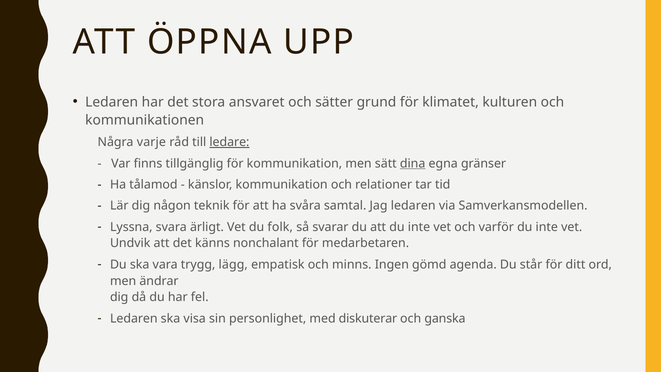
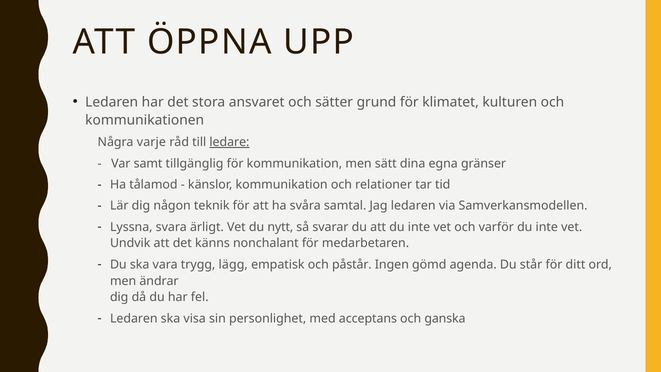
finns: finns -> samt (148, 163)
dina underline: present -> none (413, 163)
folk: folk -> nytt (280, 227)
minns: minns -> påstår (352, 264)
diskuterar: diskuterar -> acceptans (368, 318)
